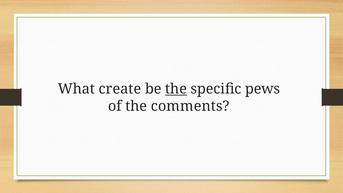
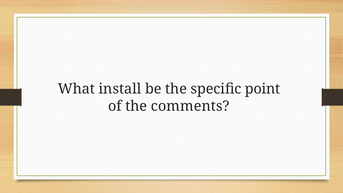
create: create -> install (120, 89)
the underline: present -> none (176, 89)
pews: pews -> point (263, 89)
